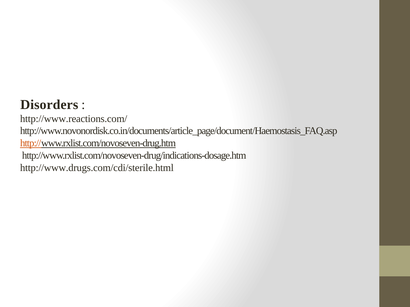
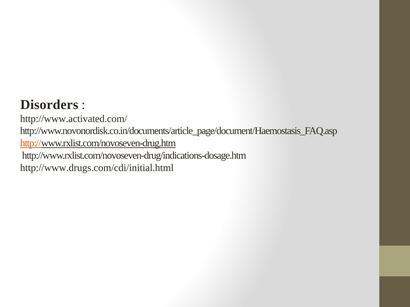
http://www.reactions.com/: http://www.reactions.com/ -> http://www.activated.com/ (74, 119)
http://www.drugs.com/cdi/sterile.html: http://www.drugs.com/cdi/sterile.html -> http://www.drugs.com/cdi/initial.html (97, 168)
